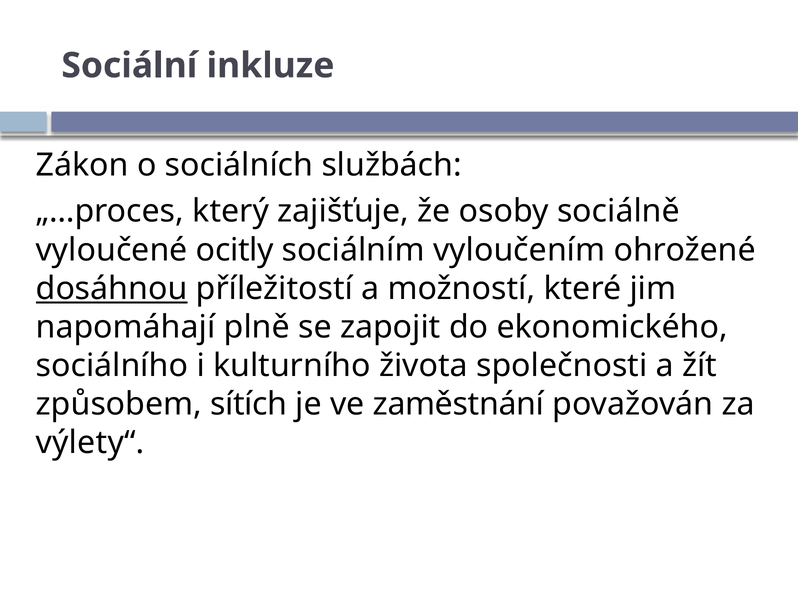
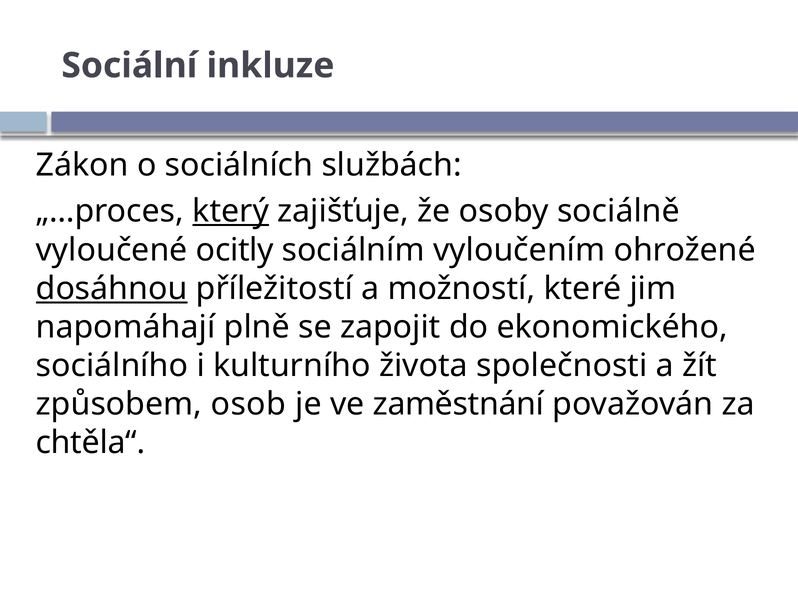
který underline: none -> present (231, 212)
sítích: sítích -> osob (248, 405)
výlety“: výlety“ -> chtěla“ (90, 443)
